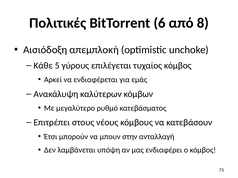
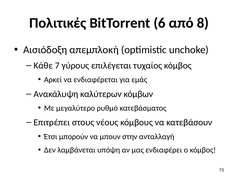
5: 5 -> 7 (57, 66)
